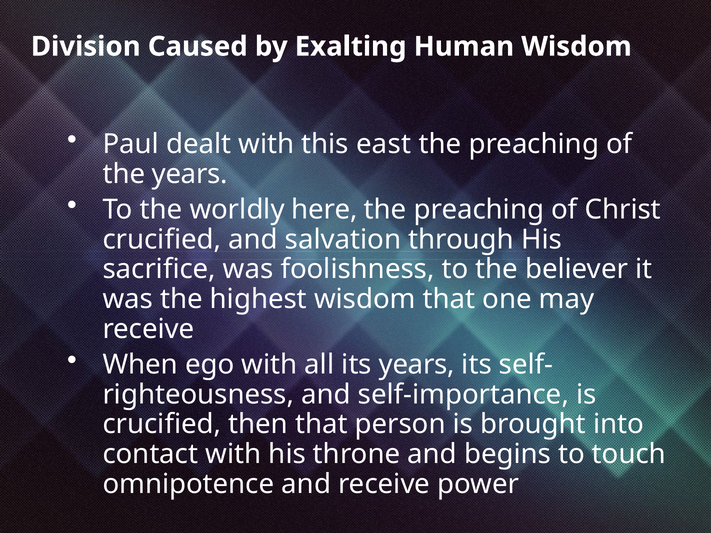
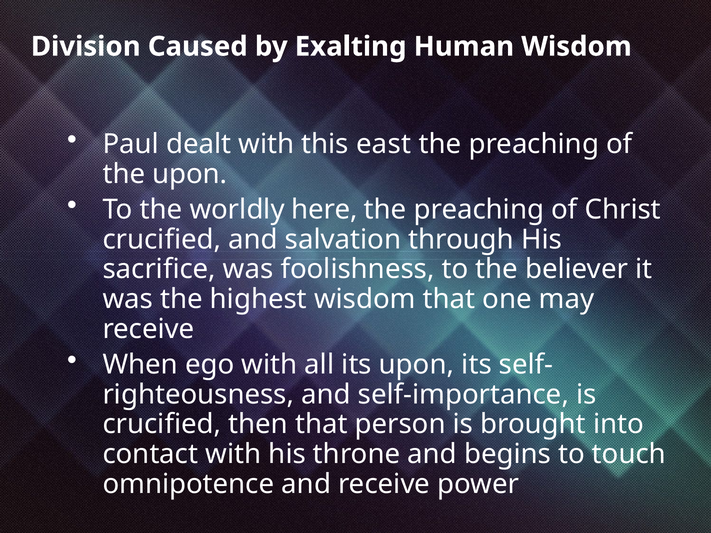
the years: years -> upon (190, 174)
its years: years -> upon (417, 365)
